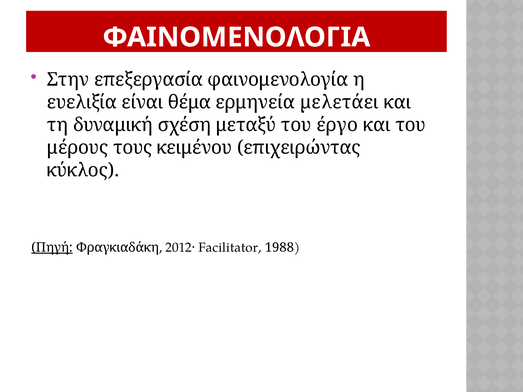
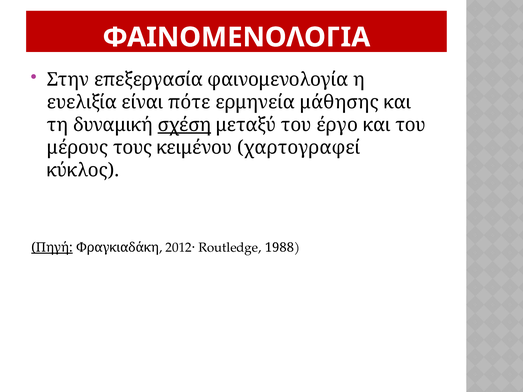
θέμα: θέμα -> πότε (189, 102)
µελετάει: µελετάει -> μάθησης (339, 102)
σχέση underline: none -> present (184, 125)
επιχειρώντας: επιχειρώντας -> χαρτογραφεί (299, 148)
Facilitator: Facilitator -> Routledge (230, 248)
